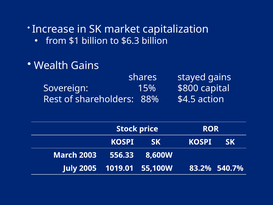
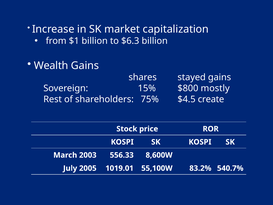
capital: capital -> mostly (215, 88)
88%: 88% -> 75% (150, 99)
action: action -> create (211, 99)
